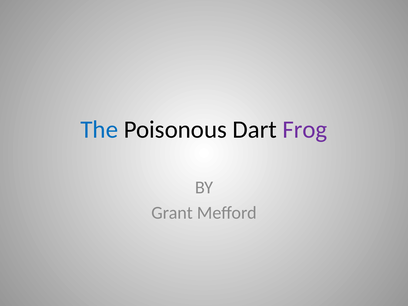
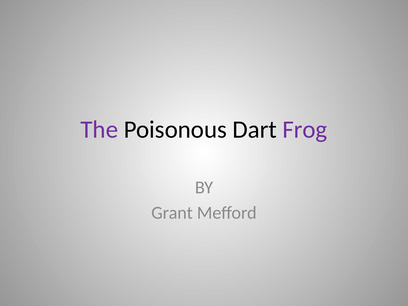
The colour: blue -> purple (99, 130)
